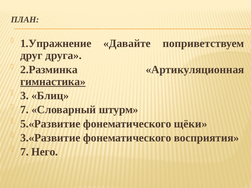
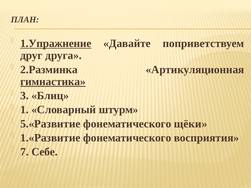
1.Упражнение underline: none -> present (56, 44)
7: 7 -> 1 (24, 110)
3.«Развитие: 3.«Развитие -> 1.«Развитие (50, 138)
Него: Него -> Себе (45, 152)
